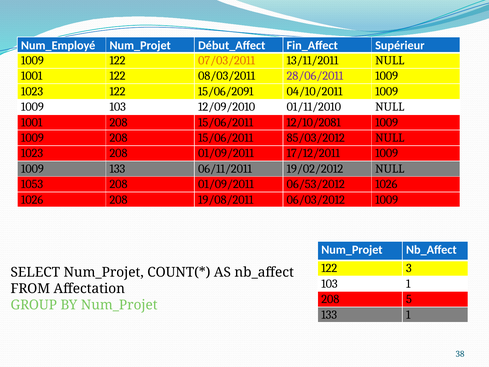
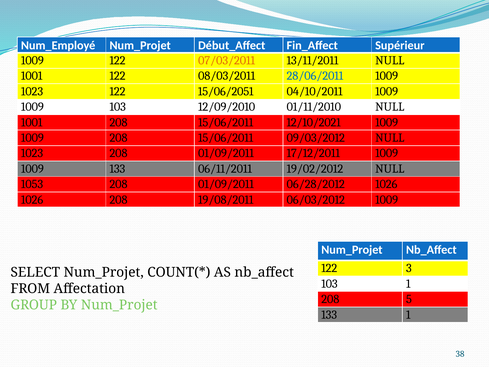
28/06/2011 colour: purple -> blue (315, 76)
15/06/2091: 15/06/2091 -> 15/06/2051 (226, 91)
12/10/2081: 12/10/2081 -> 12/10/2021 (314, 122)
85/03/2012: 85/03/2012 -> 09/03/2012 (316, 138)
06/53/2012: 06/53/2012 -> 06/28/2012 (316, 184)
